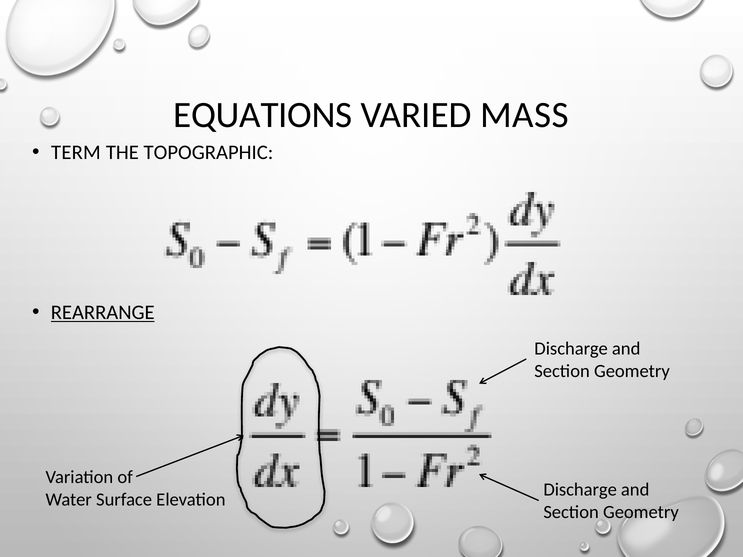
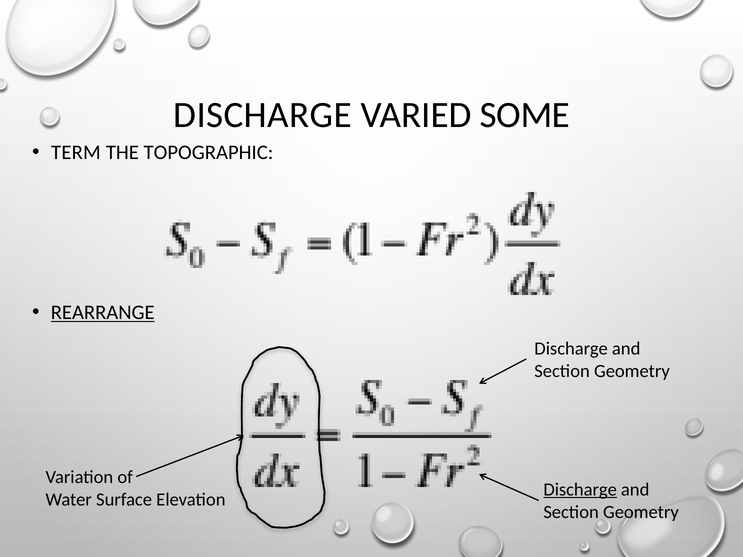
EQUATIONS: EQUATIONS -> DISCHARGE (263, 115)
MASS: MASS -> SOME (525, 115)
Discharge underline: none -> present (580, 490)
